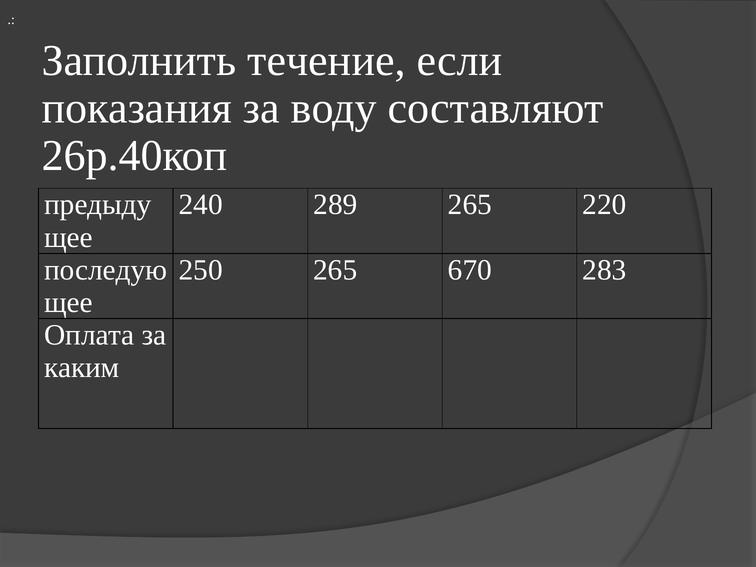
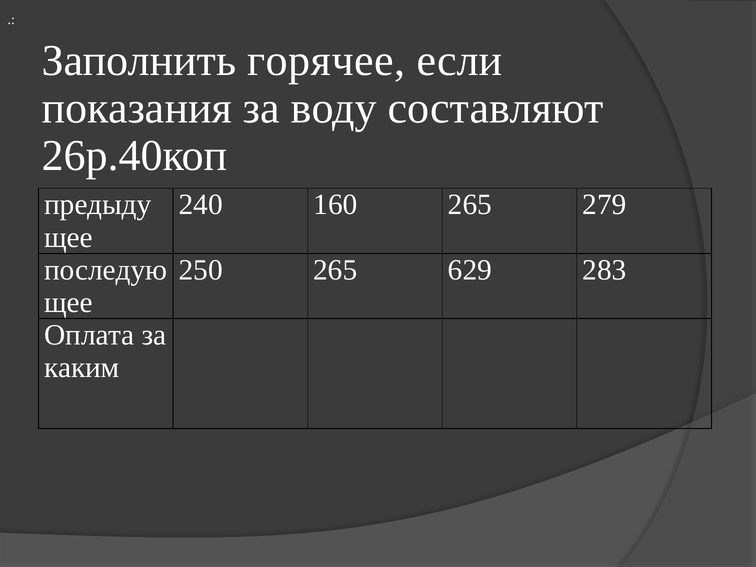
течение: течение -> горячее (326, 61)
289: 289 -> 160 (335, 205)
220: 220 -> 279 (604, 205)
670: 670 -> 629 (470, 270)
